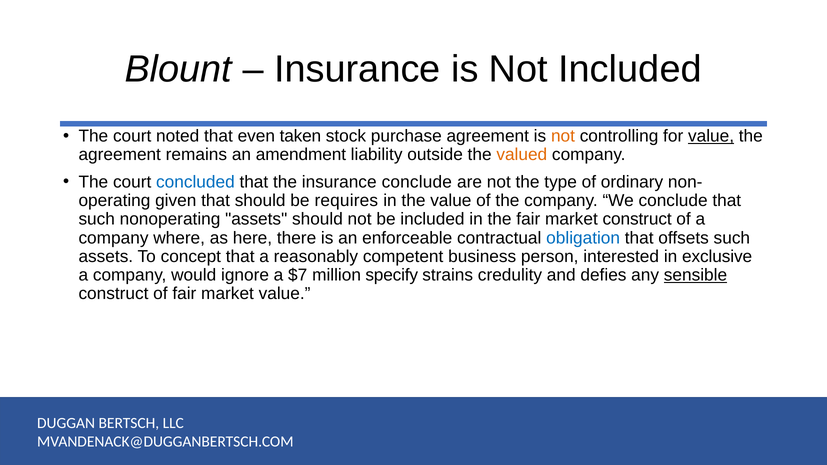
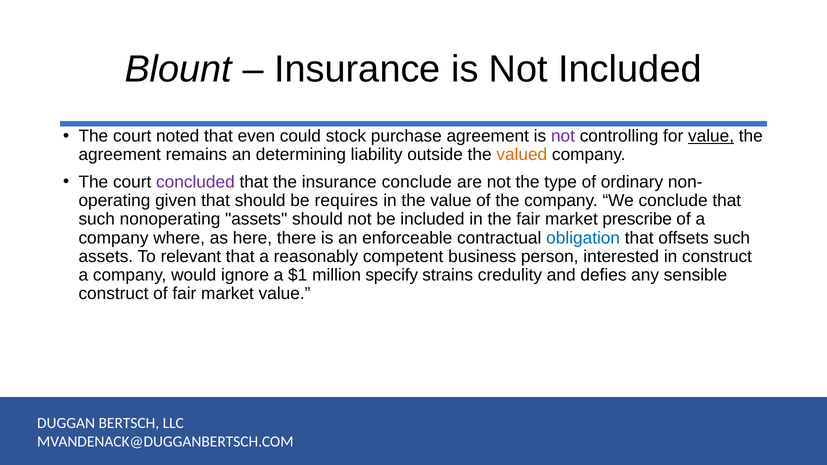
taken: taken -> could (300, 136)
not colour: orange -> purple (563, 136)
amendment: amendment -> determining (301, 155)
concluded colour: blue -> purple (195, 182)
market construct: construct -> prescribe (637, 219)
concept: concept -> relevant (191, 257)
in exclusive: exclusive -> construct (717, 257)
$7: $7 -> $1 (298, 275)
sensible underline: present -> none (695, 275)
